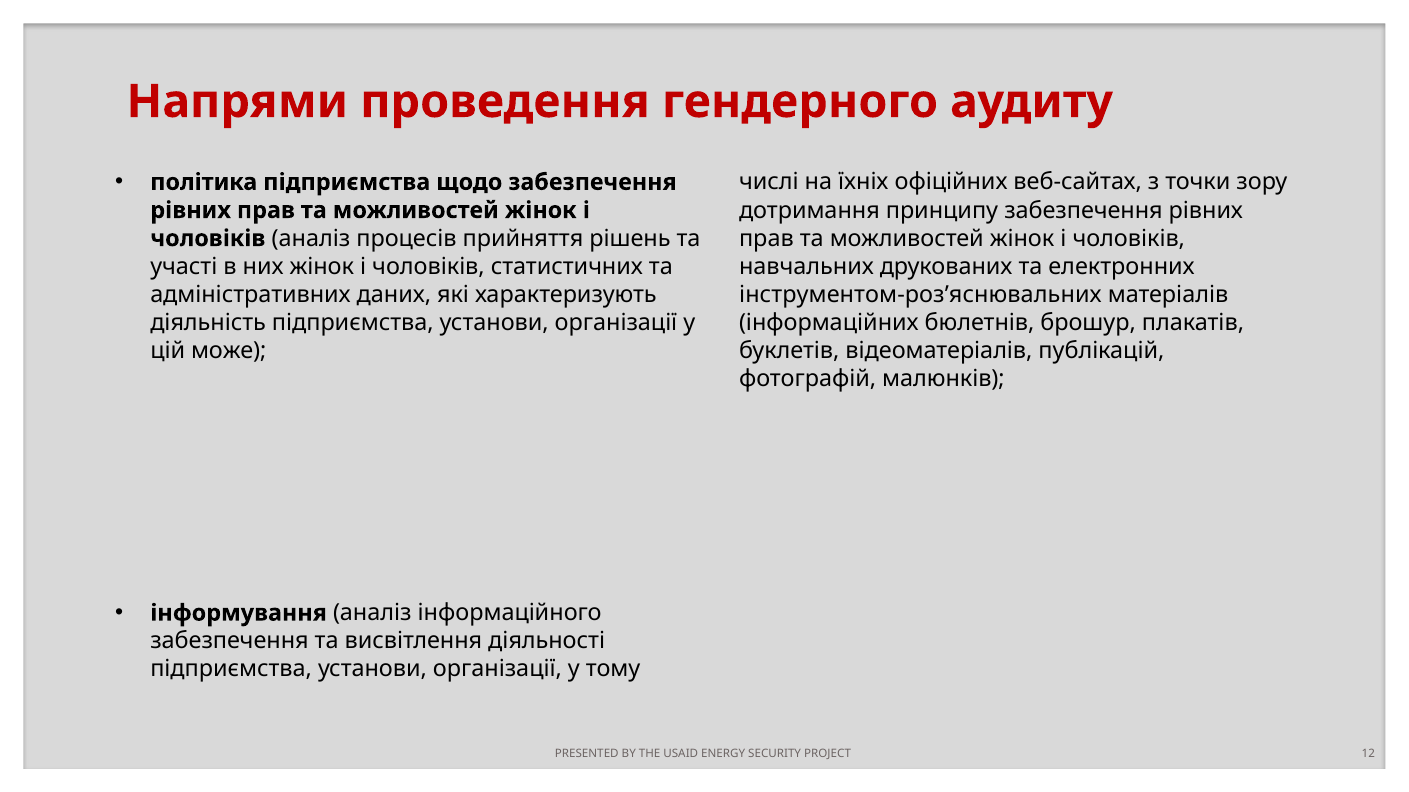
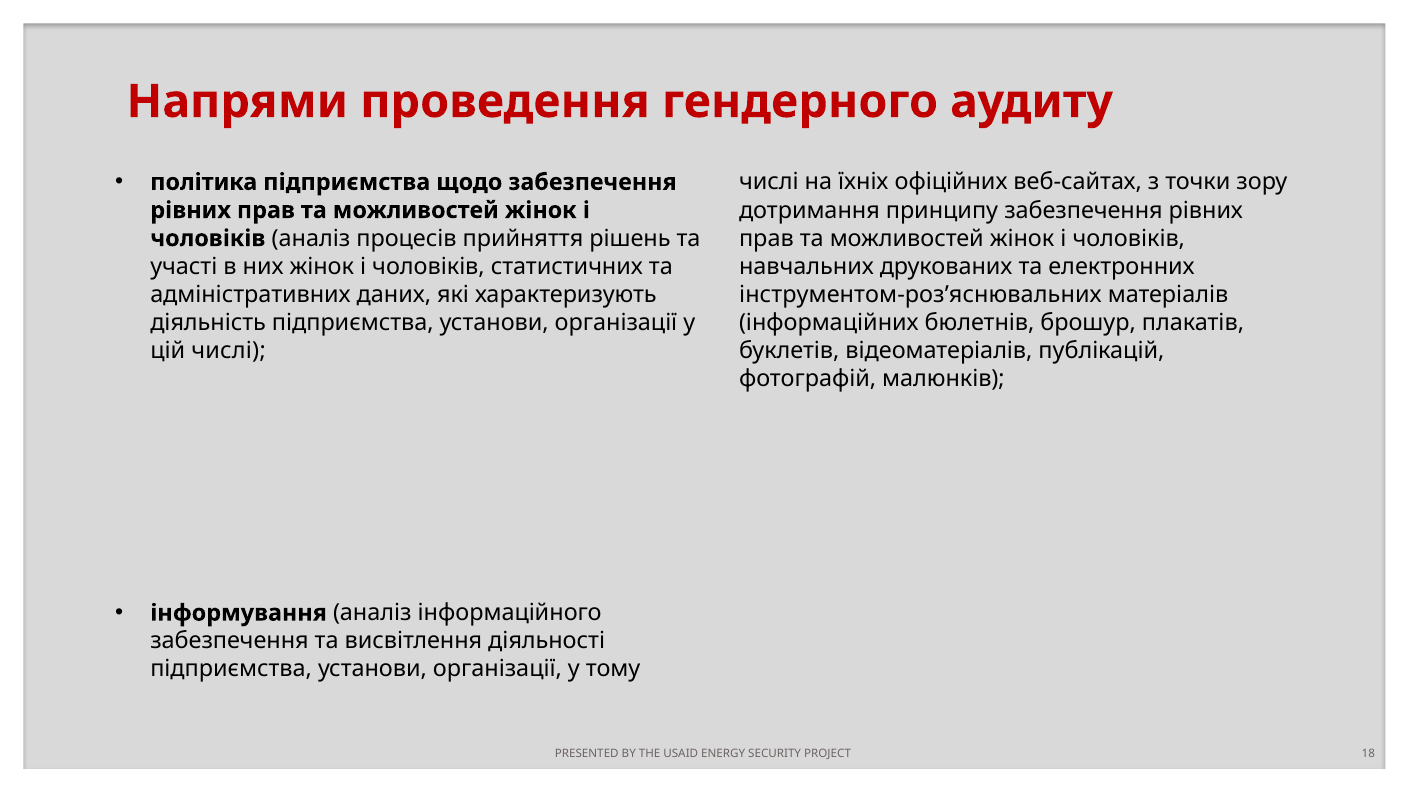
цій може: може -> числі (229, 351)
12: 12 -> 18 (1368, 755)
